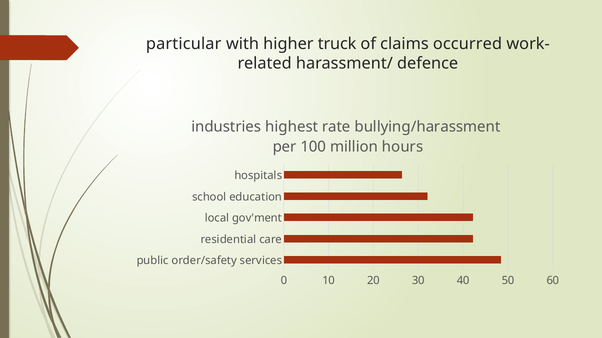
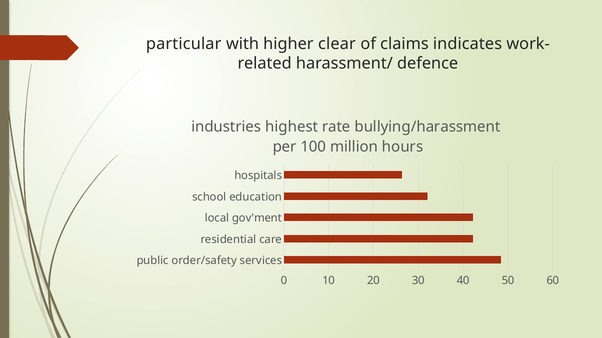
truck: truck -> clear (337, 44)
occurred: occurred -> indicates (467, 44)
